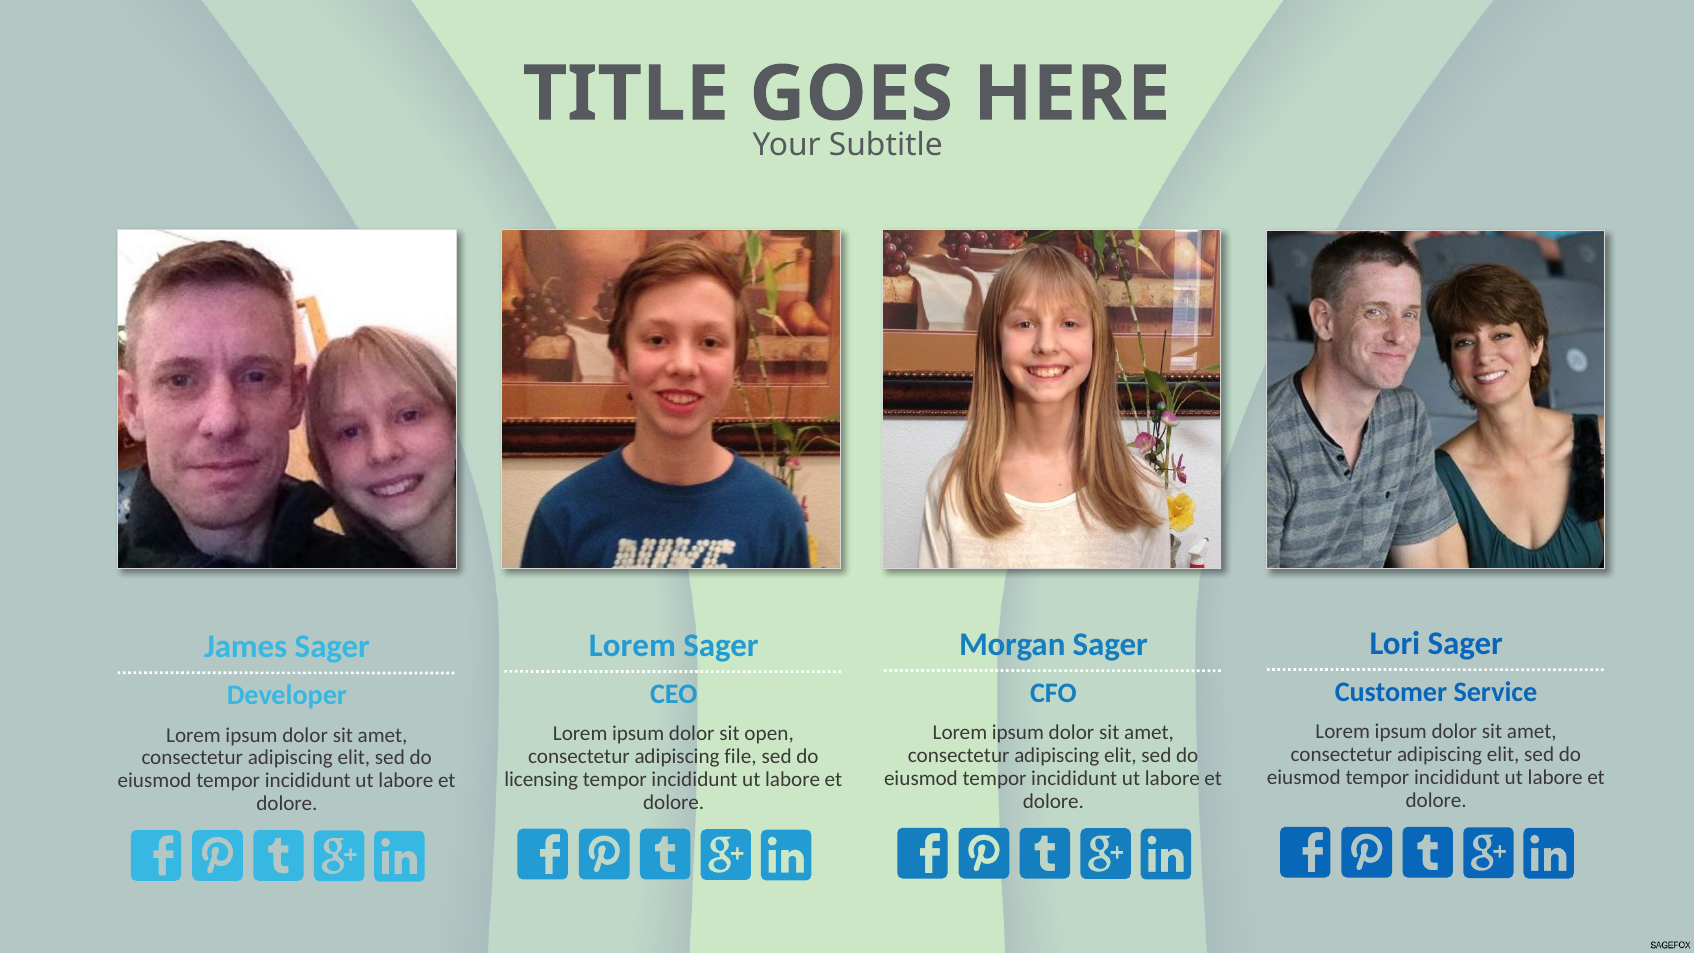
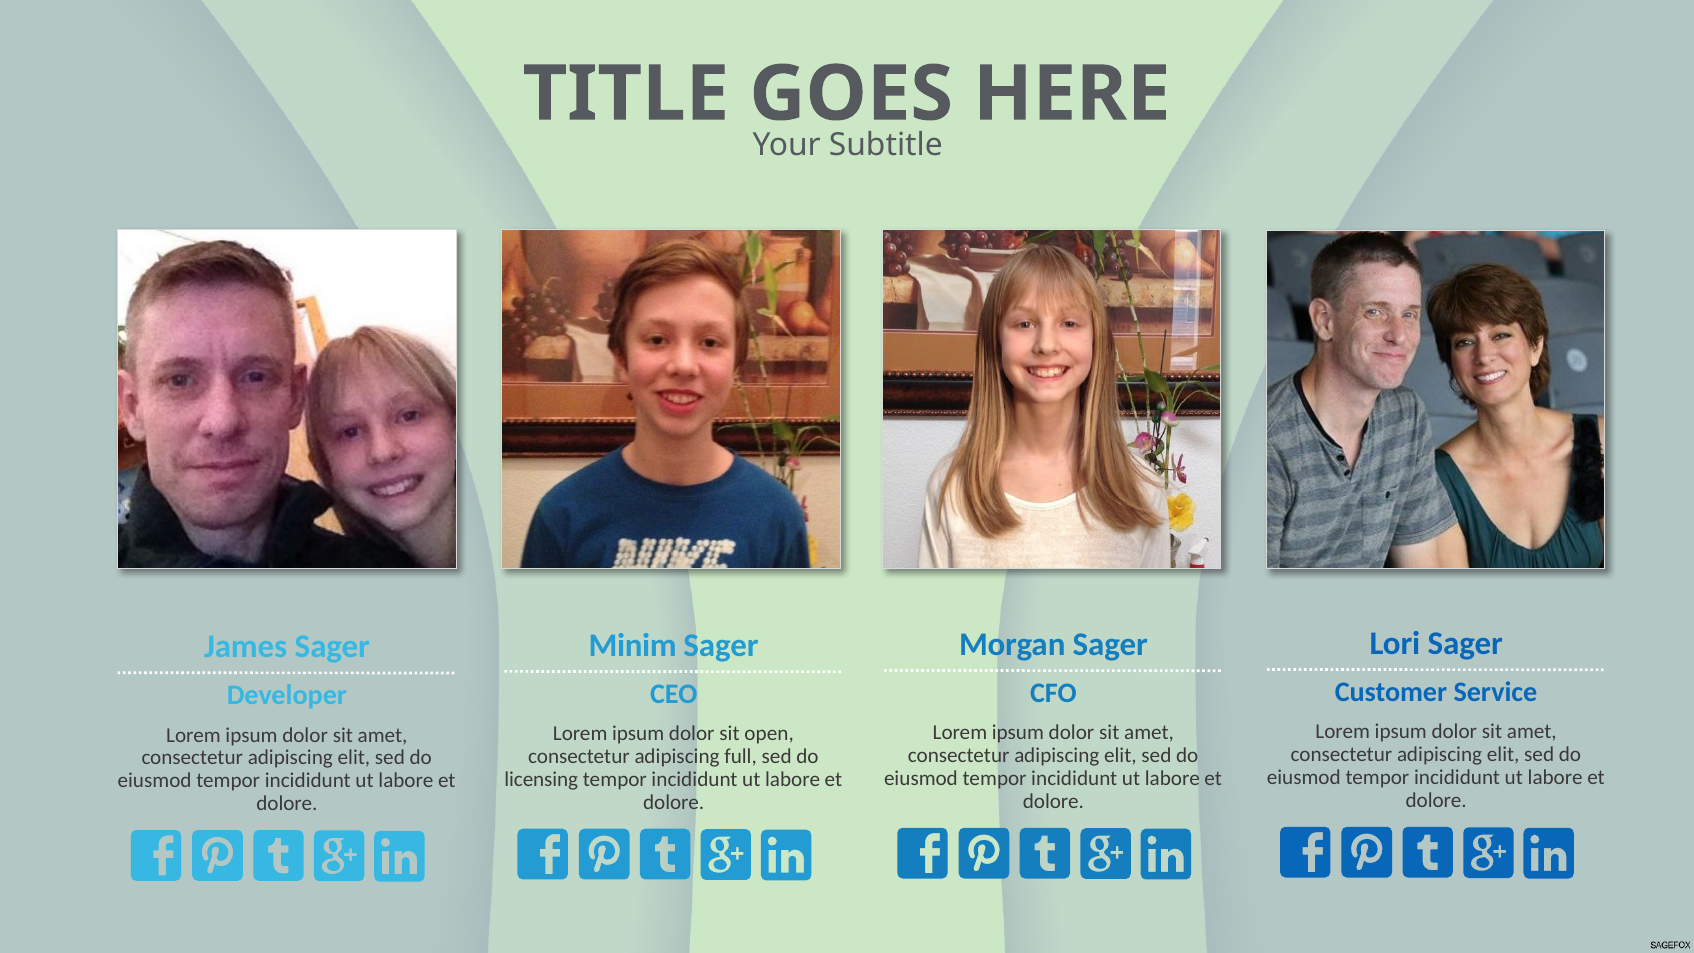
Lorem: Lorem -> Minim (633, 645)
file: file -> full (741, 757)
